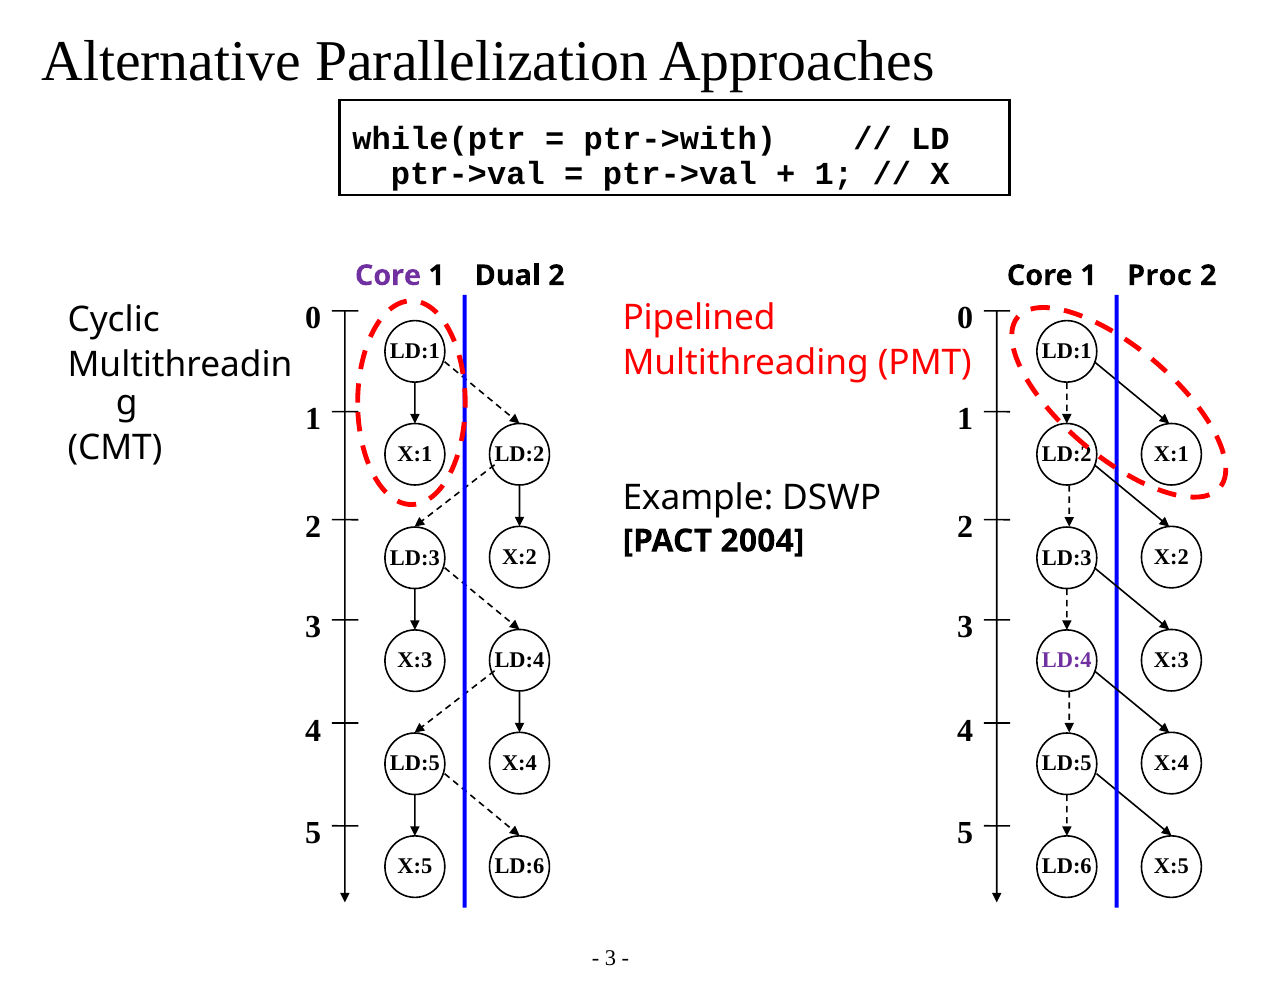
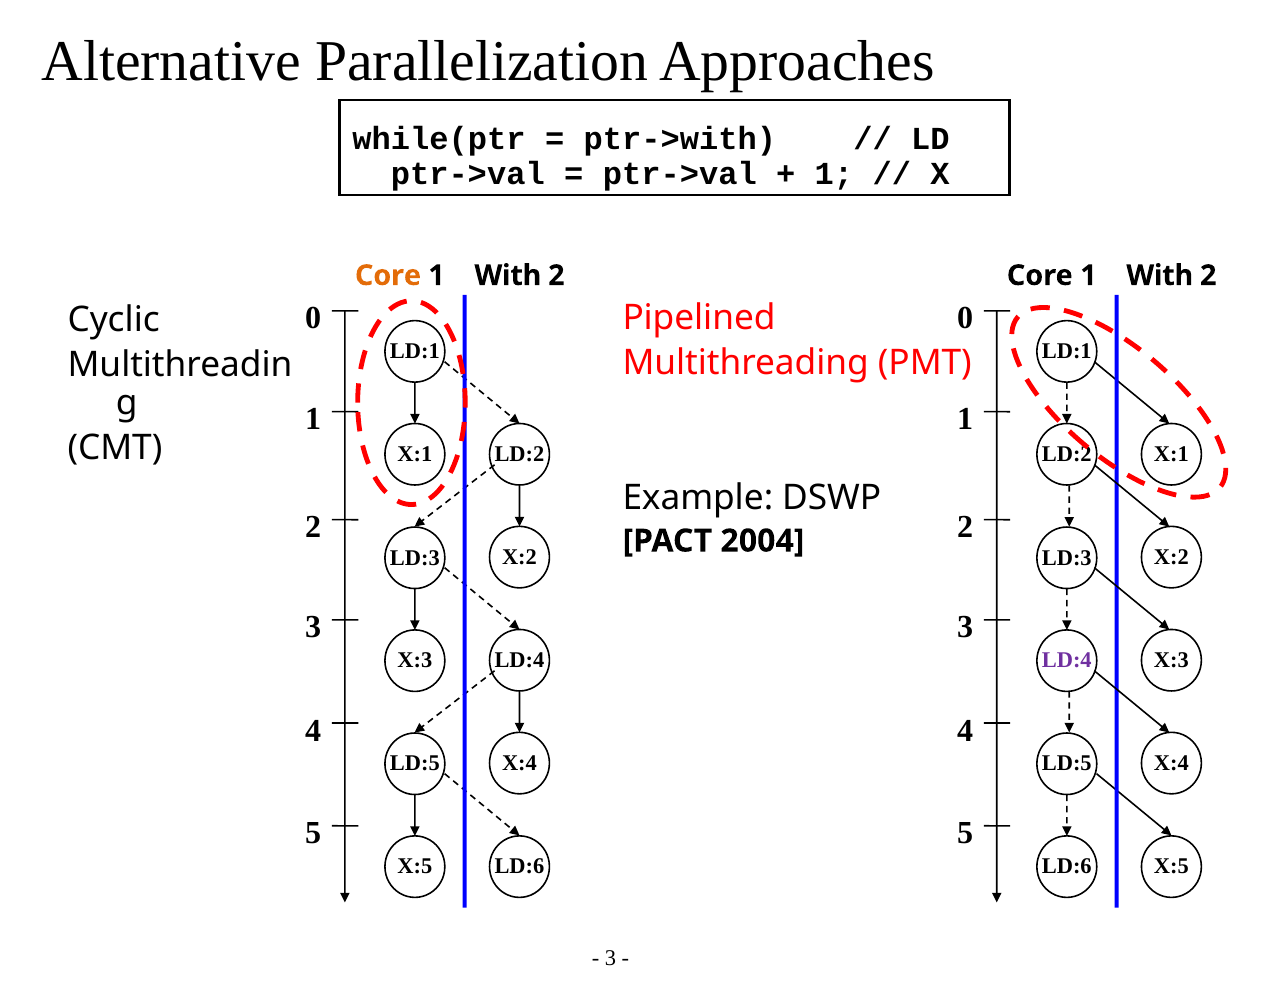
Core colour: purple -> orange (388, 275)
Dual: Dual -> With (508, 275)
Proc: Proc -> With (1160, 275)
